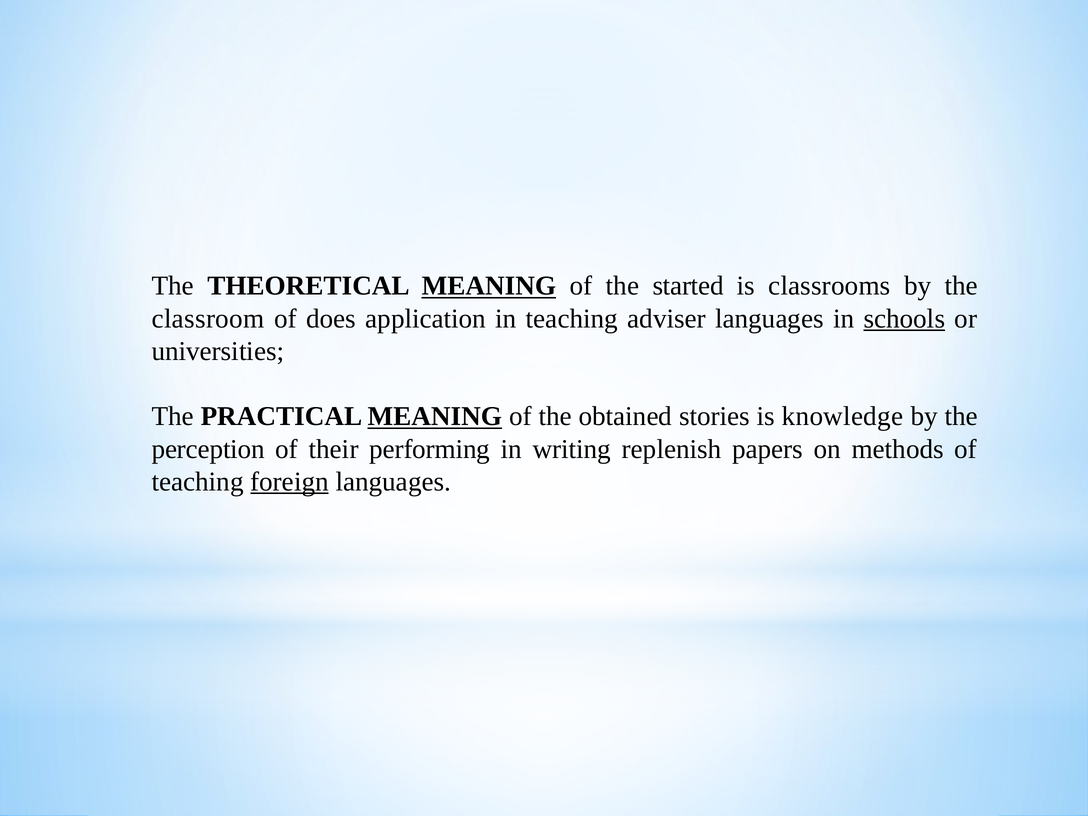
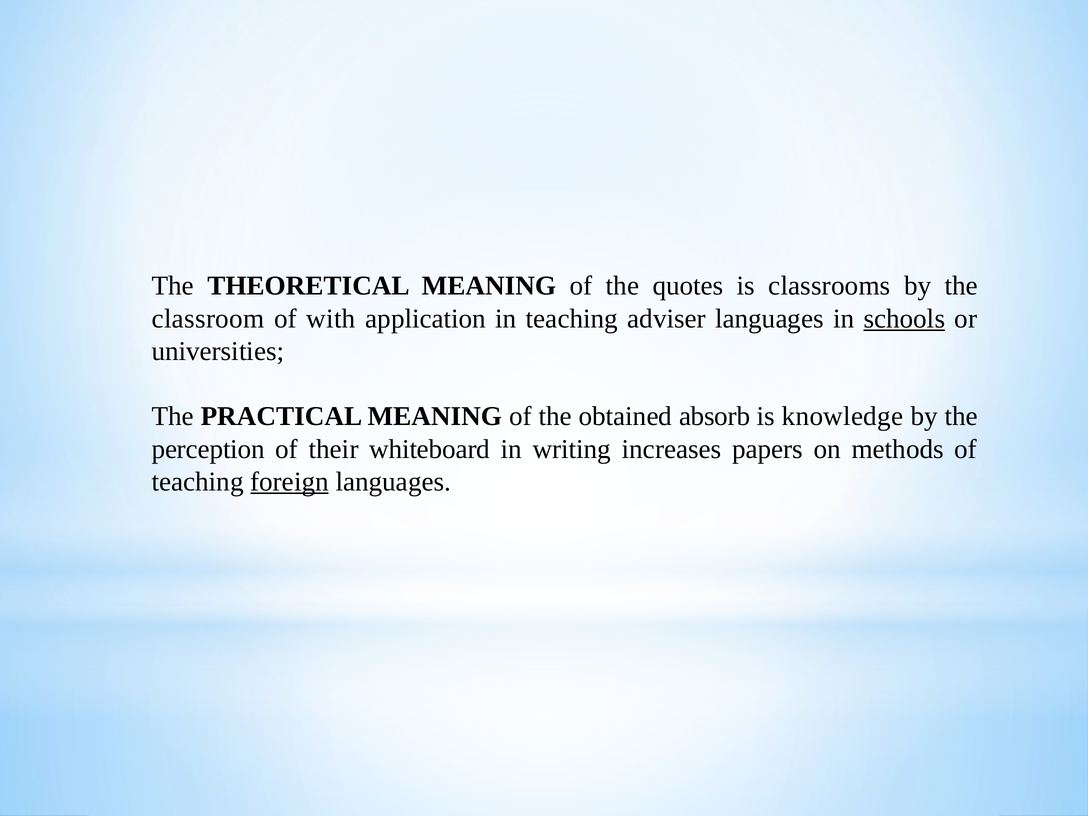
MEANING underline: present -> none (489, 286)
started: started -> quotes (688, 286)
does: does -> with (331, 319)
MEANING underline: present -> none (435, 416)
stories: stories -> absorb (715, 416)
performing: performing -> whiteboard (430, 449)
replenish: replenish -> increases (672, 449)
